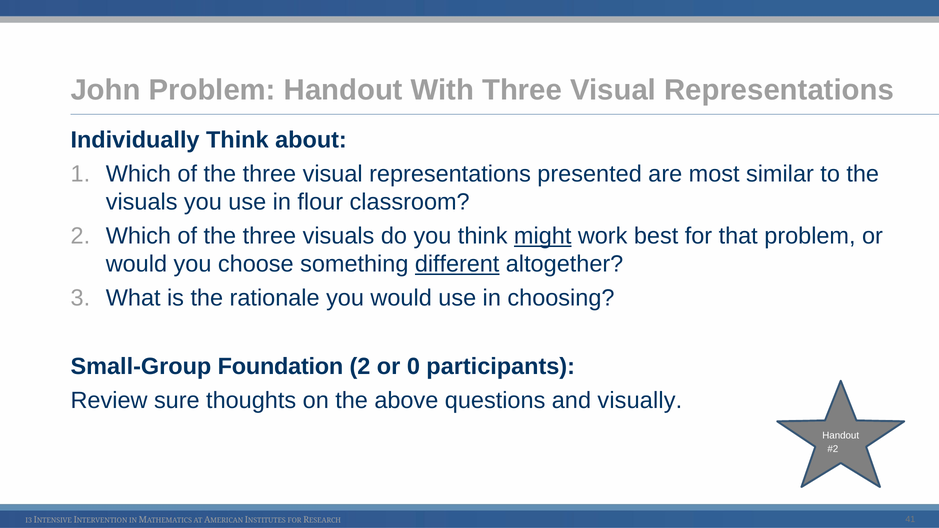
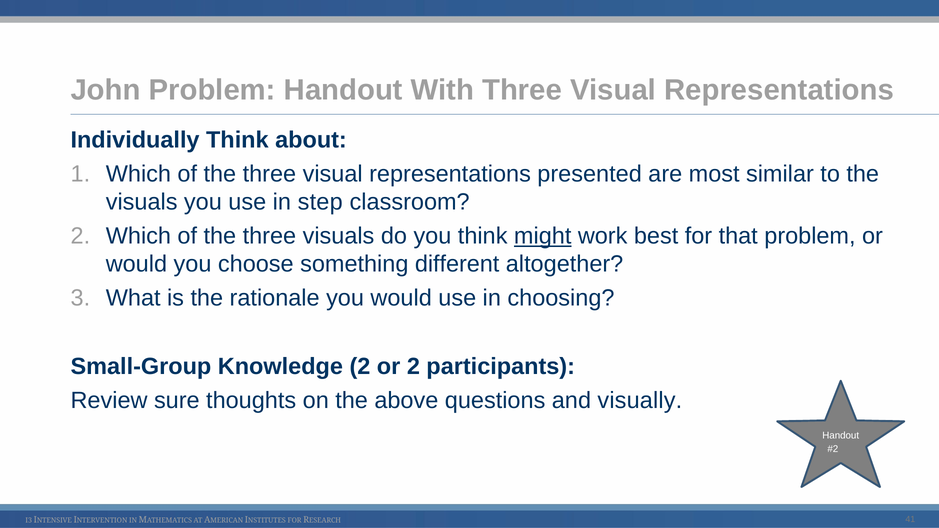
flour: flour -> step (320, 202)
different underline: present -> none (457, 264)
Foundation: Foundation -> Knowledge (280, 366)
or 0: 0 -> 2 (413, 366)
